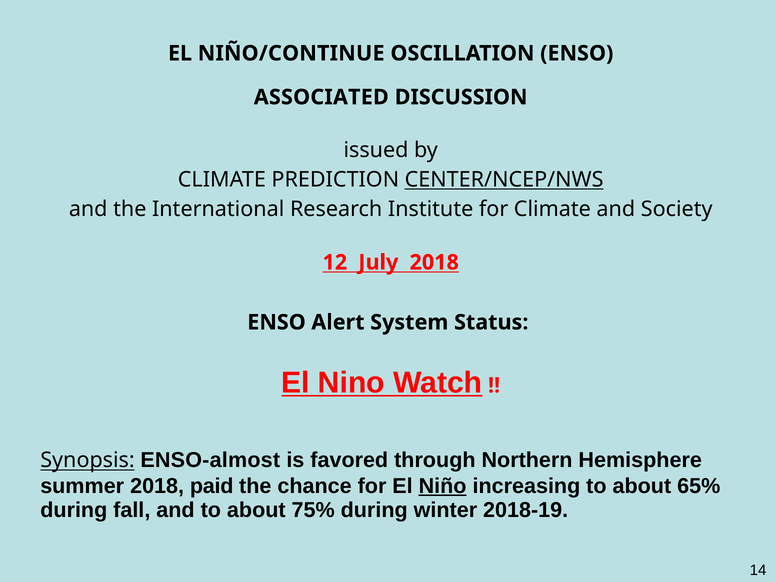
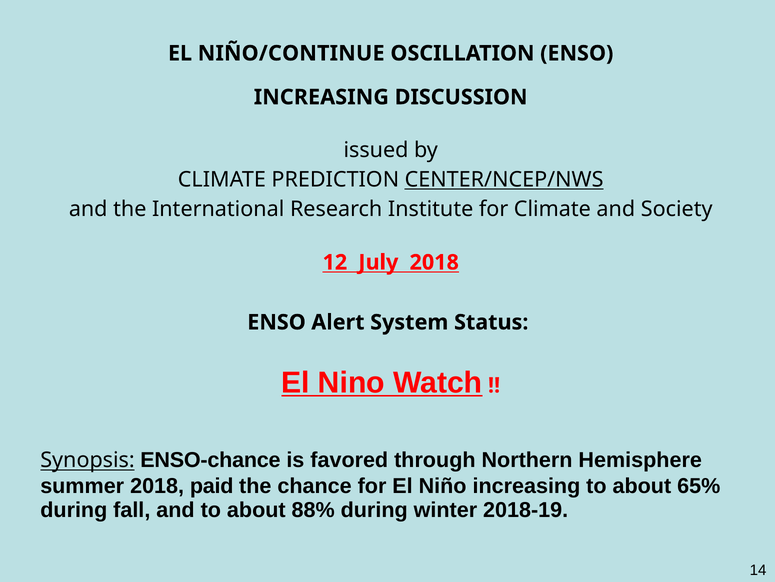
ASSOCIATED: ASSOCIATED -> INCREASING (321, 97)
ENSO-almost: ENSO-almost -> ENSO-chance (210, 460)
Niño underline: present -> none (443, 485)
75%: 75% -> 88% (313, 509)
